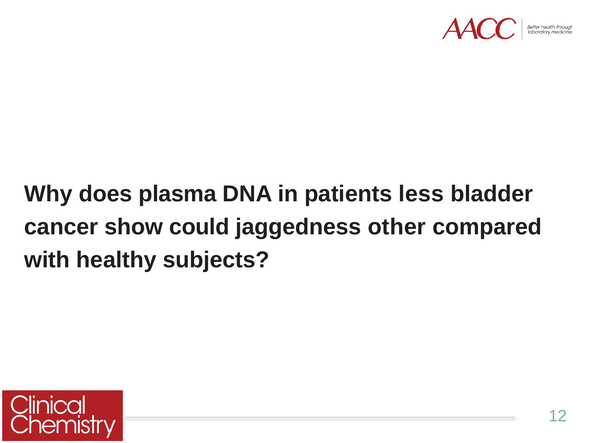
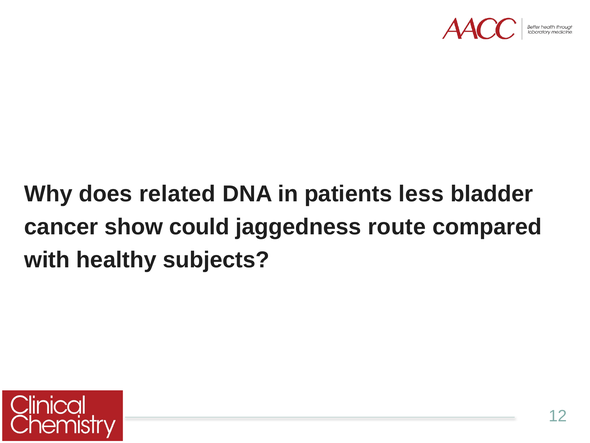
plasma: plasma -> related (177, 194)
other: other -> route (397, 227)
